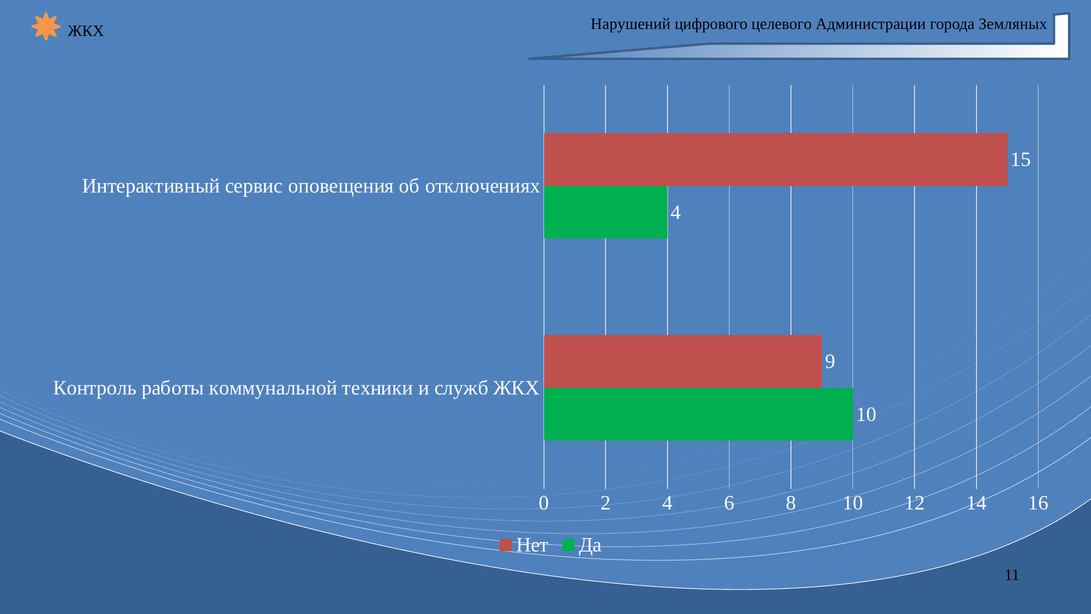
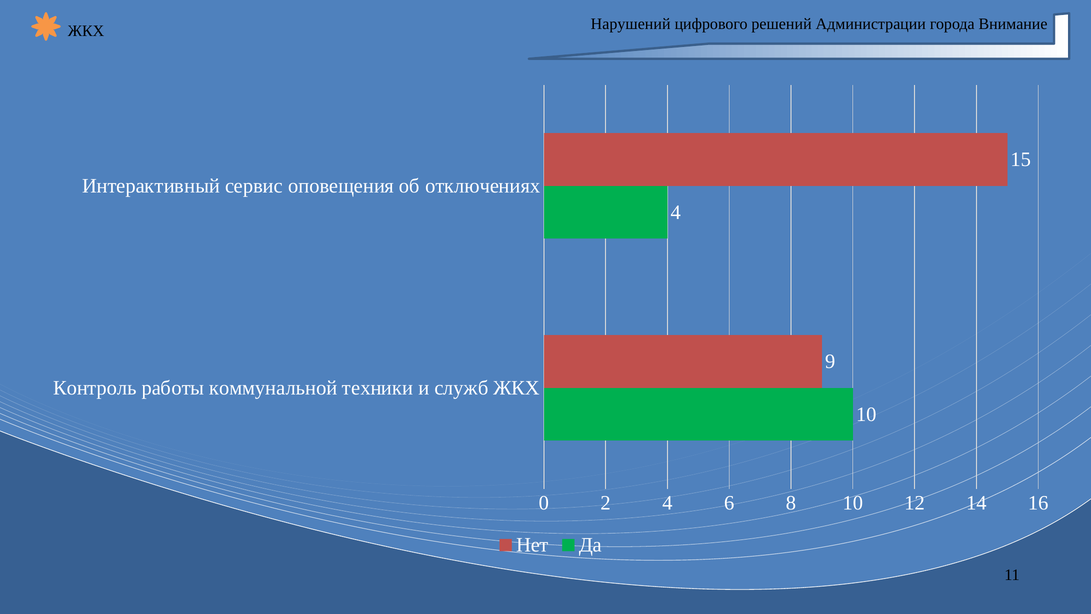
целевого: целевого -> решений (782, 24)
Земляных: Земляных -> Внимание (1013, 24)
